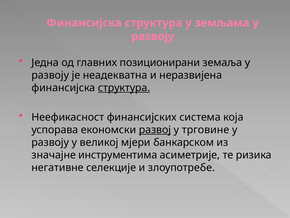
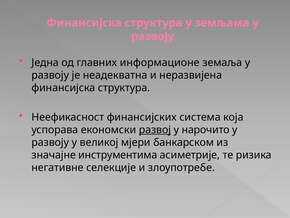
позиционирани: позиционирани -> информационе (160, 62)
структура underline: present -> none (124, 88)
трговине: трговине -> нарочито (206, 130)
